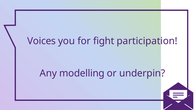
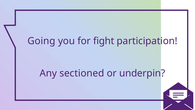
Voices: Voices -> Going (41, 41)
modelling: modelling -> sectioned (82, 73)
